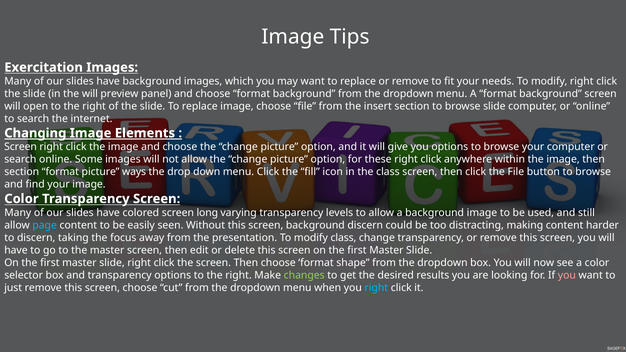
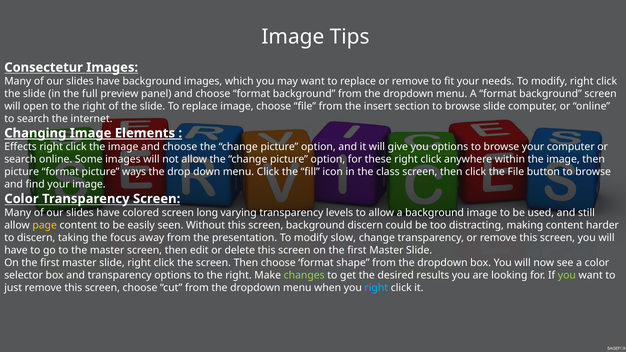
Exercitation: Exercitation -> Consectetur (44, 67)
the will: will -> full (90, 94)
Screen: Screen -> Effects (21, 147)
section: section -> picture (22, 172)
page colour: light blue -> yellow (45, 225)
modify class: class -> slow (343, 238)
you colour: pink -> light green (567, 275)
